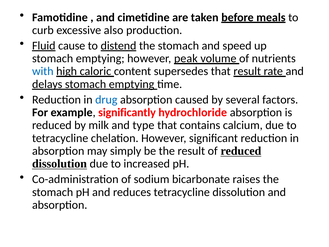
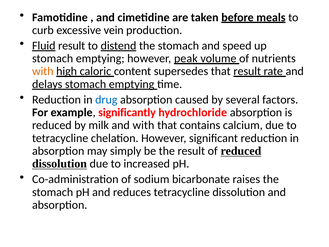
also: also -> vein (114, 30)
Fluid cause: cause -> result (72, 46)
with colour: blue -> orange (43, 71)
and type: type -> with (143, 125)
